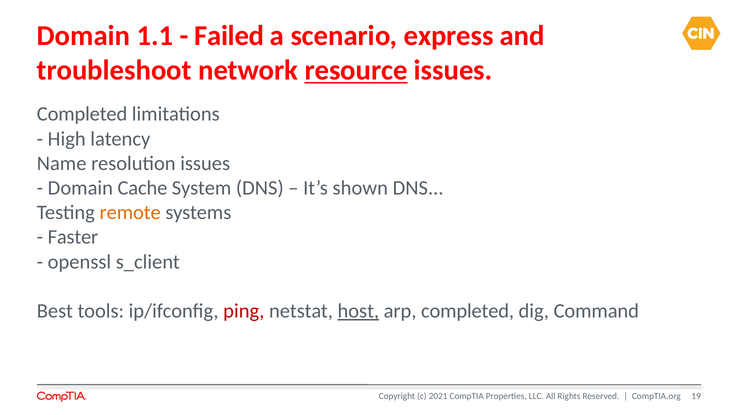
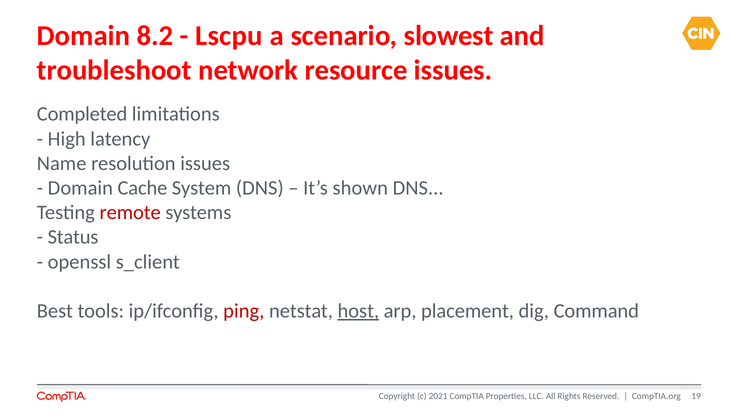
1.1: 1.1 -> 8.2 (155, 36)
Failed: Failed -> Lscpu (229, 36)
express: express -> slowest (449, 36)
resource underline: present -> none (356, 70)
remote colour: orange -> red (130, 213)
Faster: Faster -> Status (73, 237)
arp completed: completed -> placement (468, 311)
